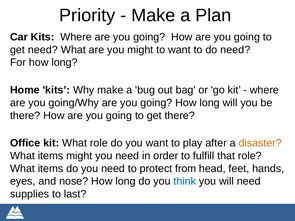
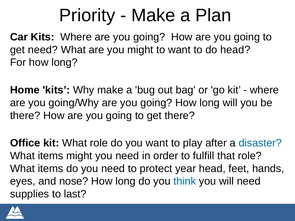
do need: need -> head (235, 50)
disaster colour: orange -> blue (260, 143)
from: from -> year (186, 169)
